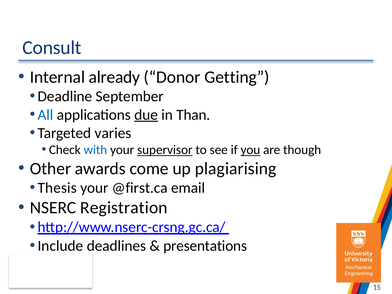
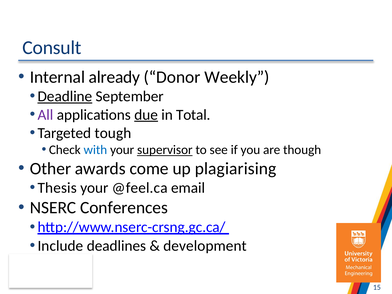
Getting: Getting -> Weekly (237, 77)
Deadline underline: none -> present (65, 96)
All colour: blue -> purple (45, 115)
Than: Than -> Total (193, 115)
varies: varies -> tough (113, 133)
you underline: present -> none (250, 150)
@first.ca: @first.ca -> @feel.ca (140, 188)
Registration: Registration -> Conferences (124, 208)
presentations: presentations -> development (205, 246)
